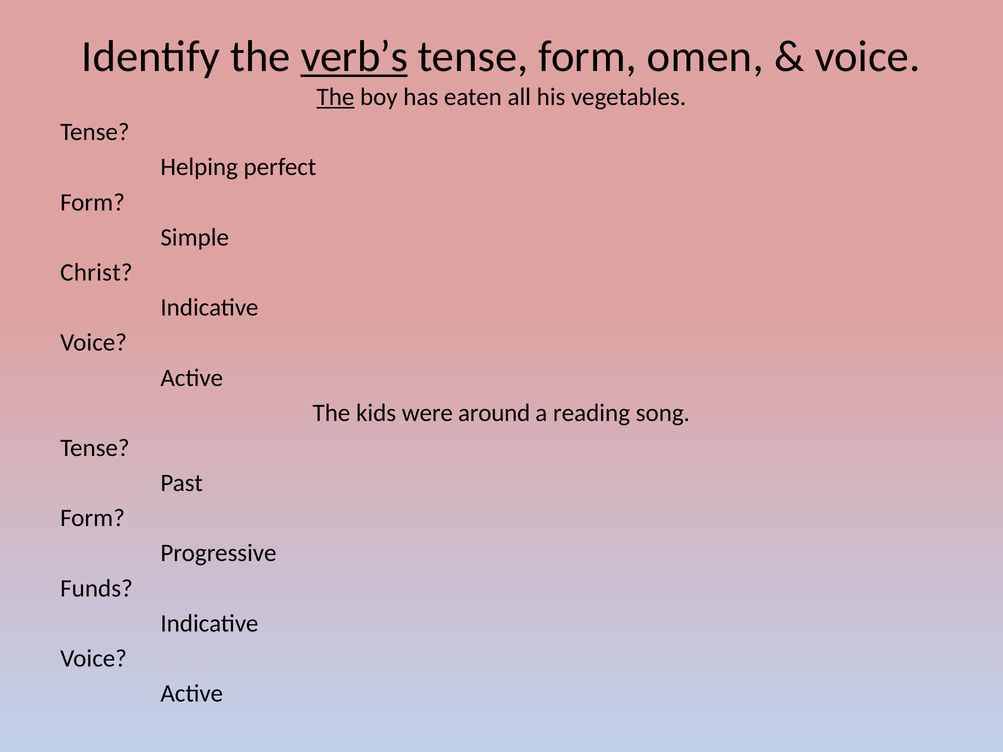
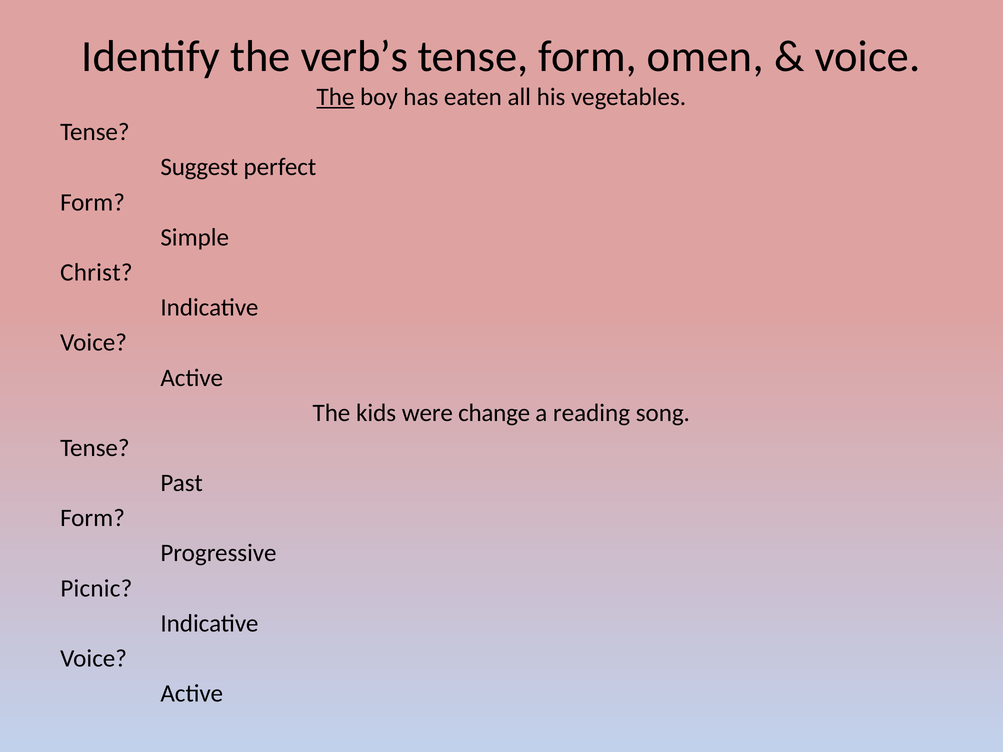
verb’s underline: present -> none (354, 57)
Helping: Helping -> Suggest (199, 167)
around: around -> change (494, 413)
Funds: Funds -> Picnic (96, 589)
